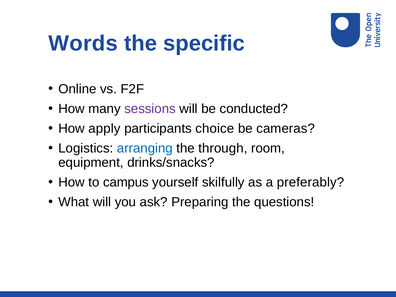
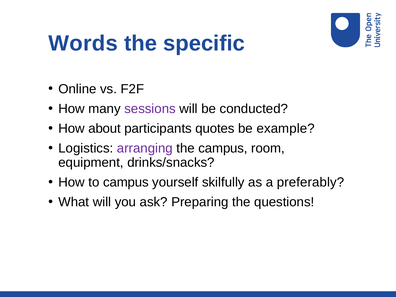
apply: apply -> about (105, 128)
choice: choice -> quotes (215, 128)
cameras: cameras -> example (286, 128)
arranging colour: blue -> purple (145, 148)
the through: through -> campus (223, 148)
